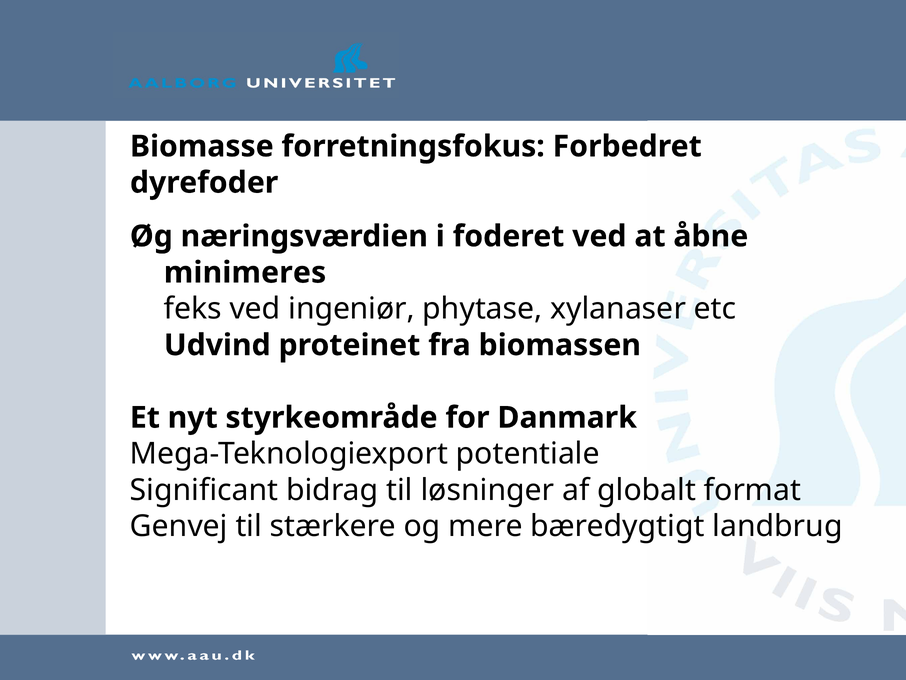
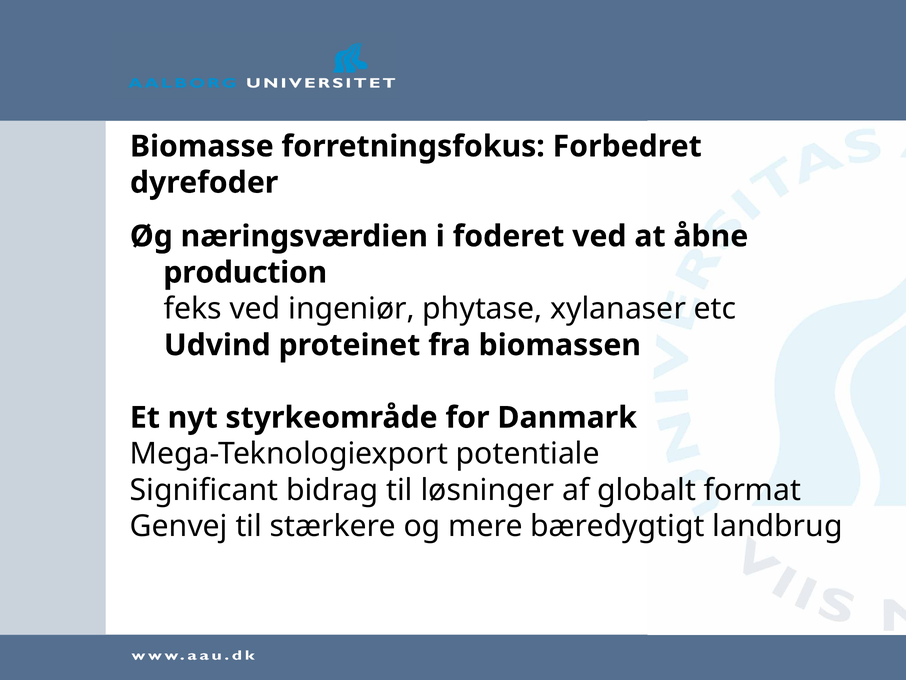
minimeres: minimeres -> production (245, 272)
